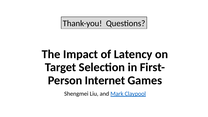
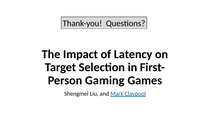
Internet: Internet -> Gaming (105, 80)
